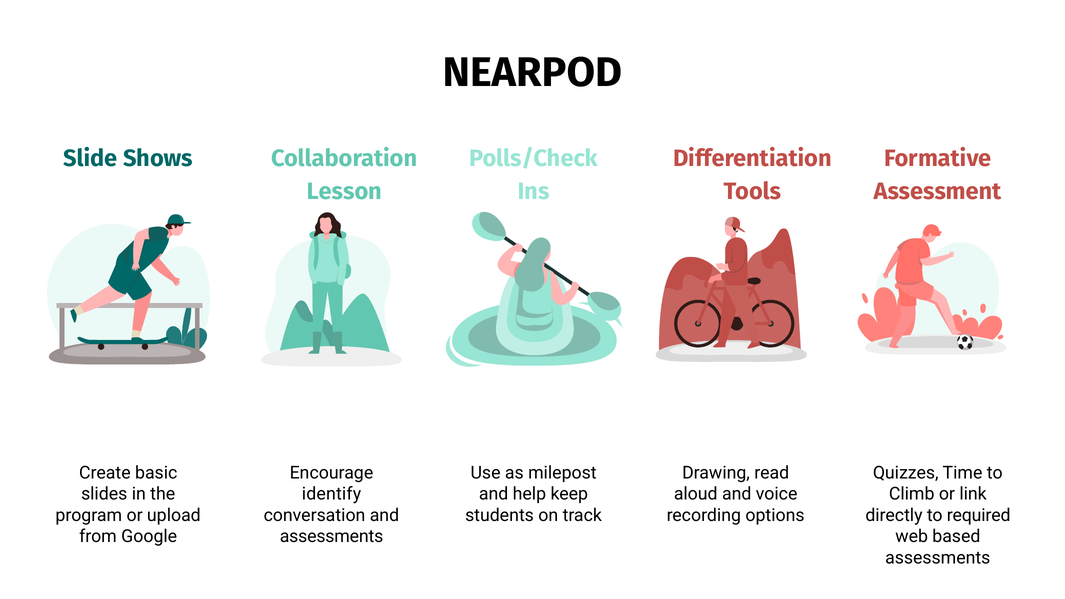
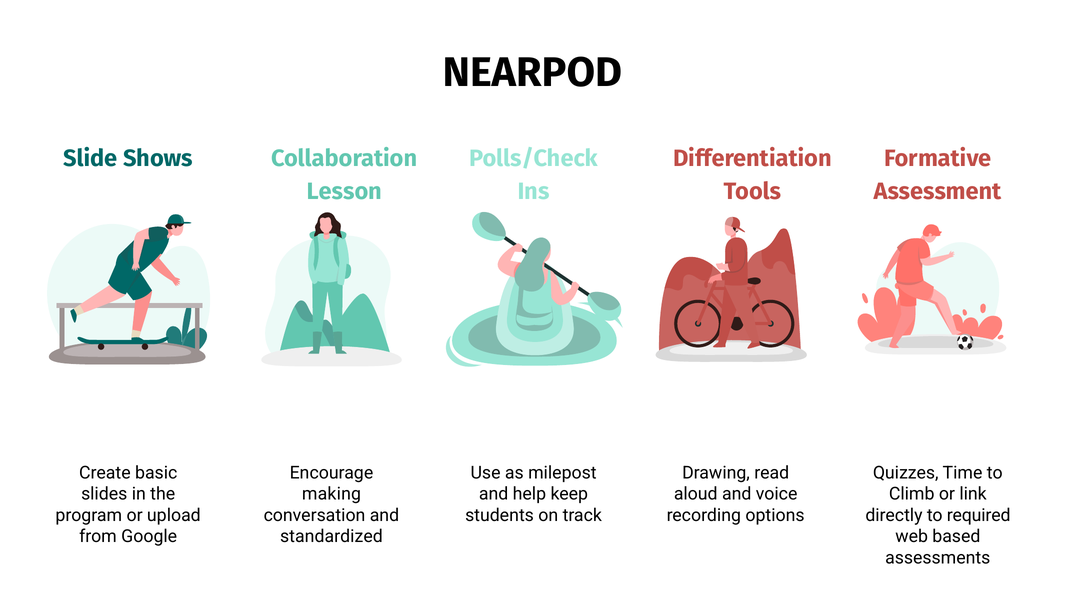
identify: identify -> making (332, 494)
assessments: assessments -> standardized (331, 537)
